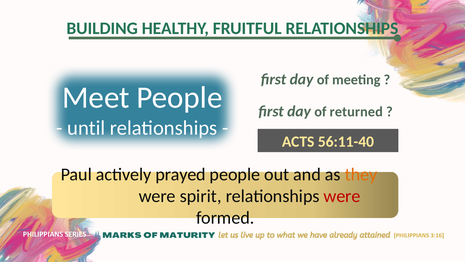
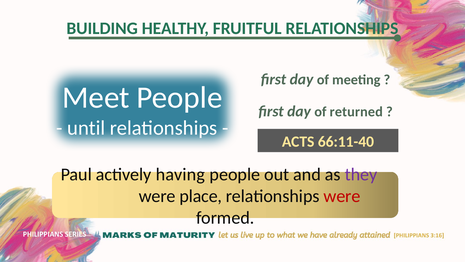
56:11-40: 56:11-40 -> 66:11-40 (346, 141)
prayed: prayed -> having (180, 174)
they colour: orange -> purple (361, 174)
spirit: spirit -> place (201, 196)
